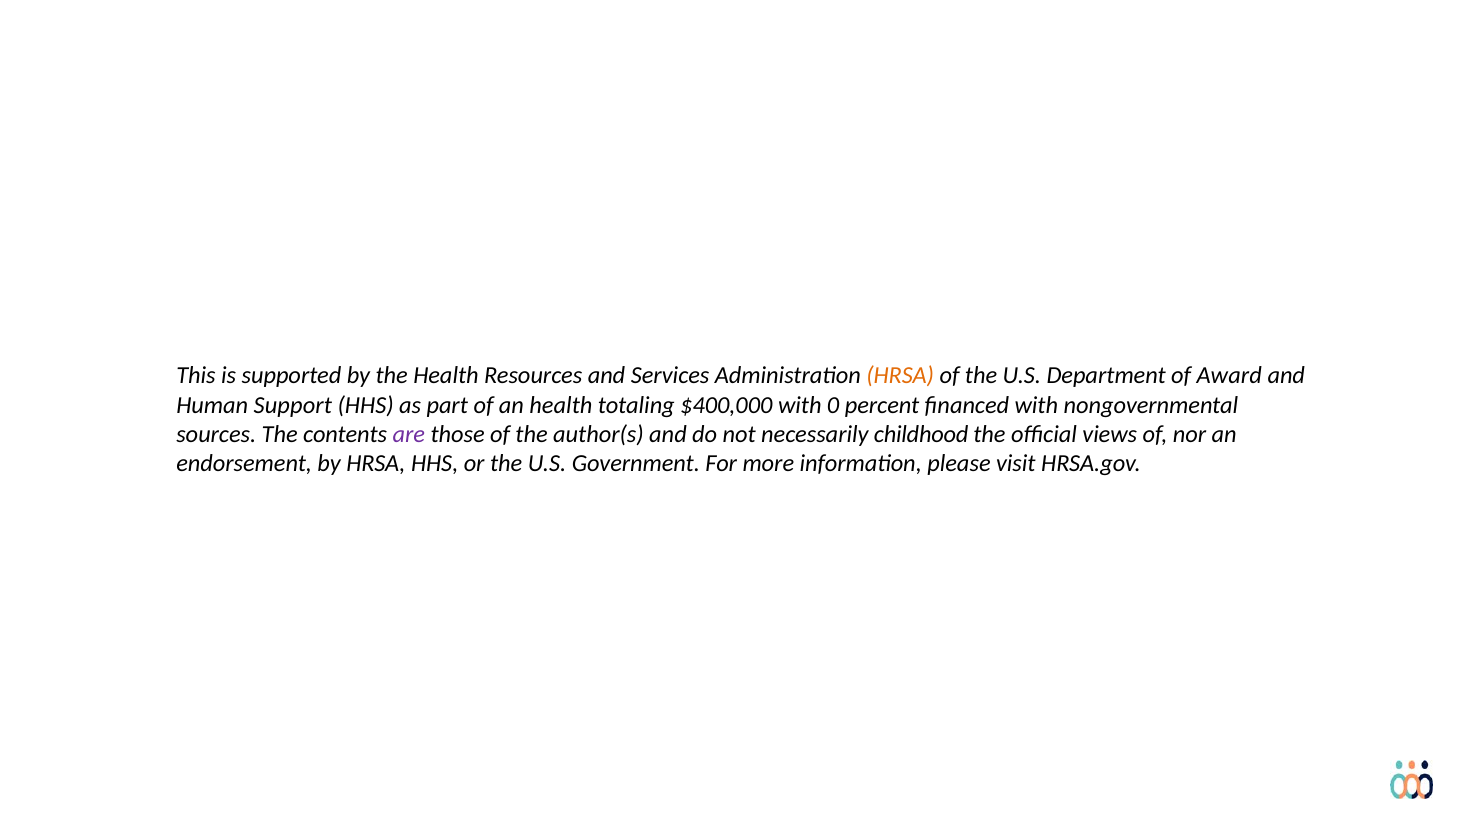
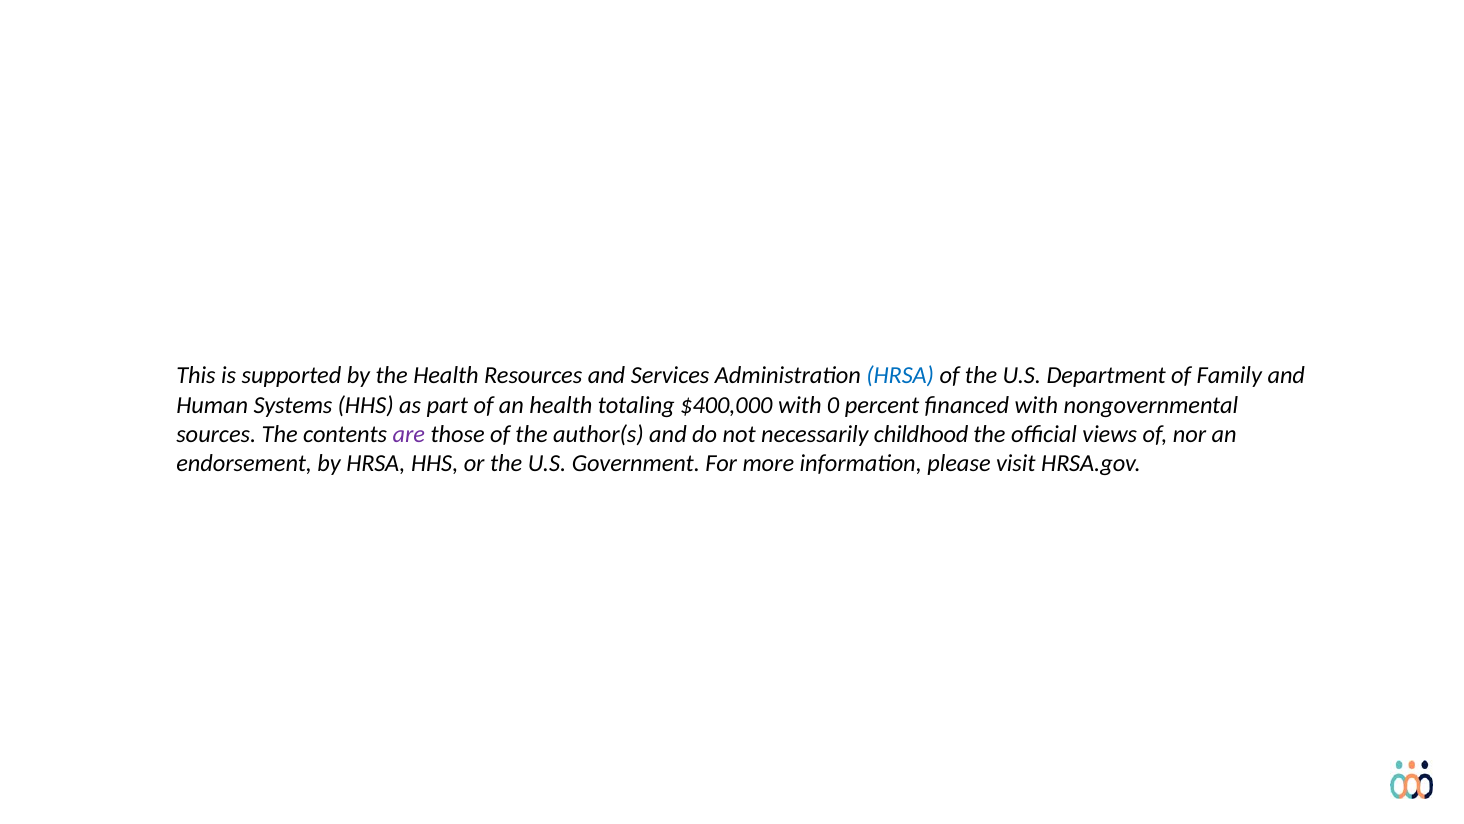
HRSA colour: orange -> blue (900, 375)
Award: Award -> Family (1229, 375)
Support: Support -> Systems (293, 405)
